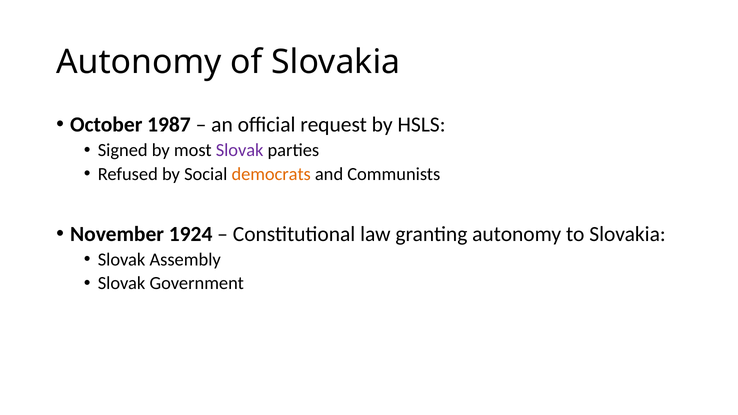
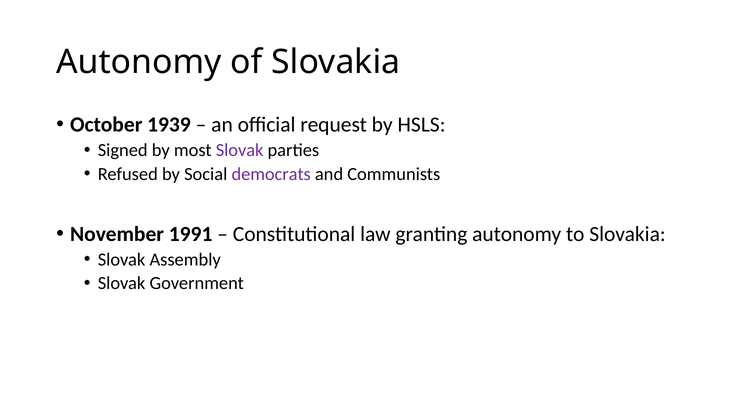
1987: 1987 -> 1939 (169, 125)
democrats colour: orange -> purple (271, 174)
1924: 1924 -> 1991 (191, 234)
